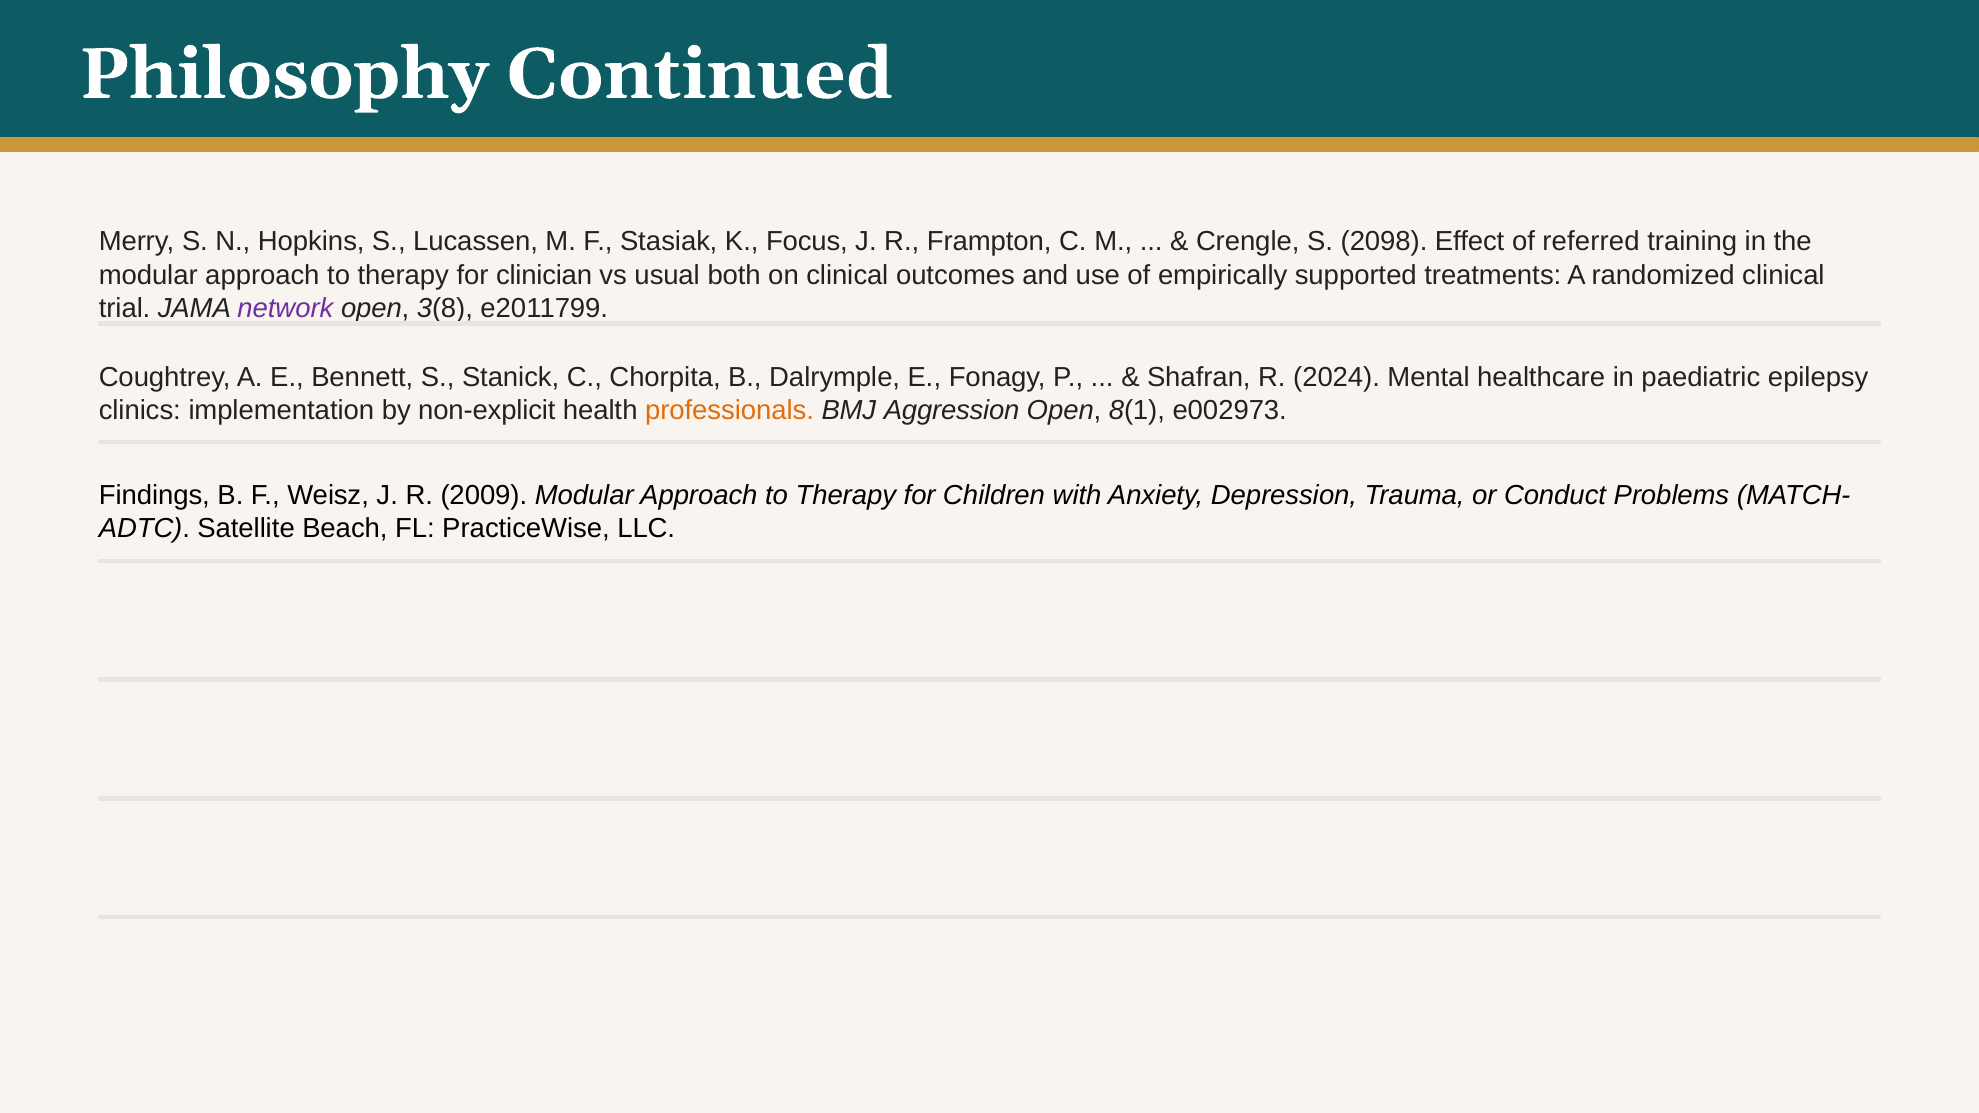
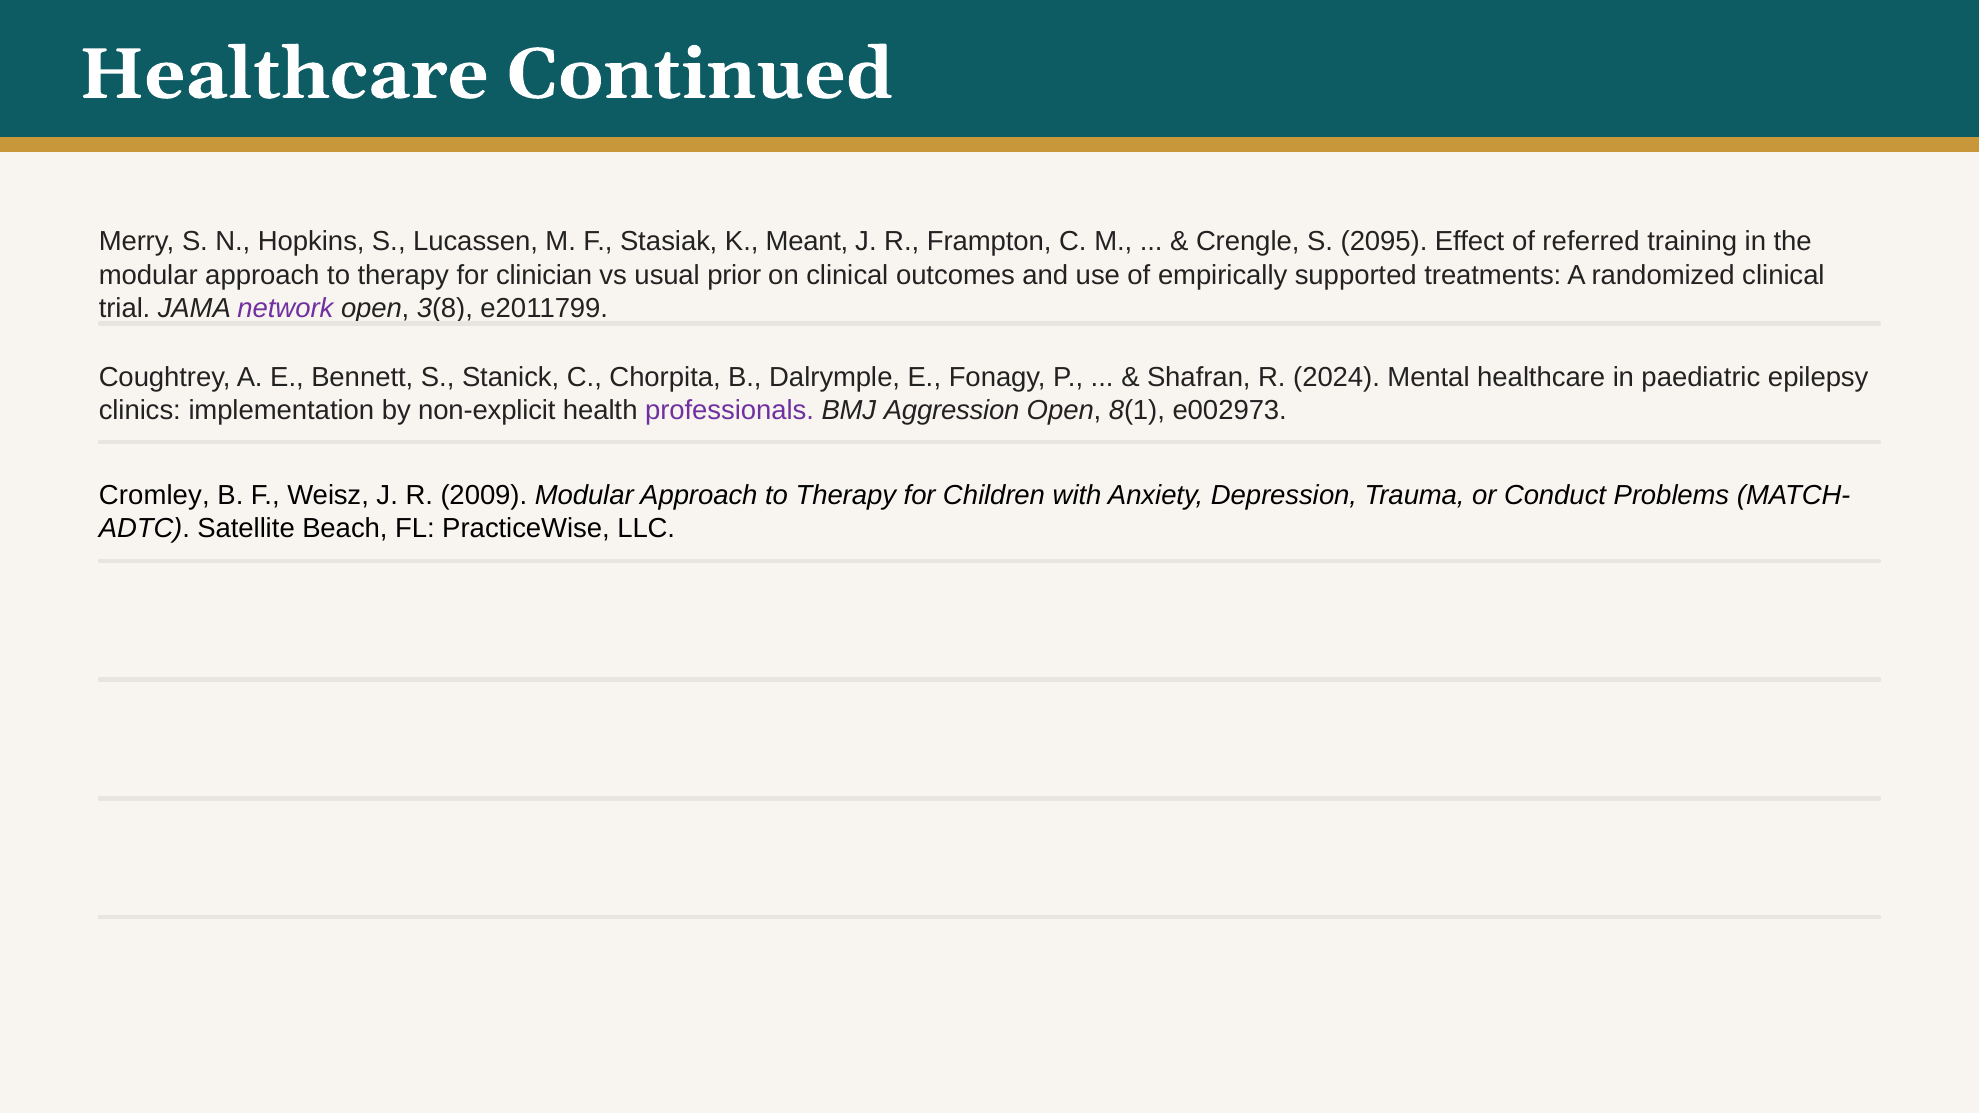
Philosophy: Philosophy -> Healthcare (284, 74)
Focus: Focus -> Meant (807, 242)
2098: 2098 -> 2095 (1384, 242)
both: both -> prior (734, 275)
professionals colour: orange -> purple (730, 410)
Findings: Findings -> Cromley (154, 496)
